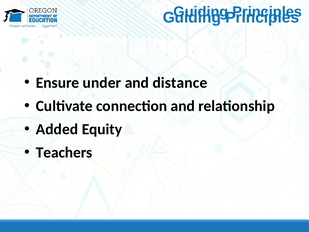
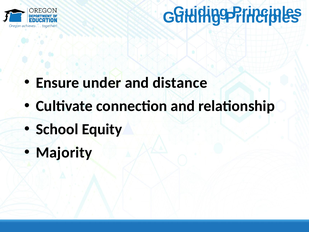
Added: Added -> School (57, 129)
Teachers: Teachers -> Majority (64, 152)
